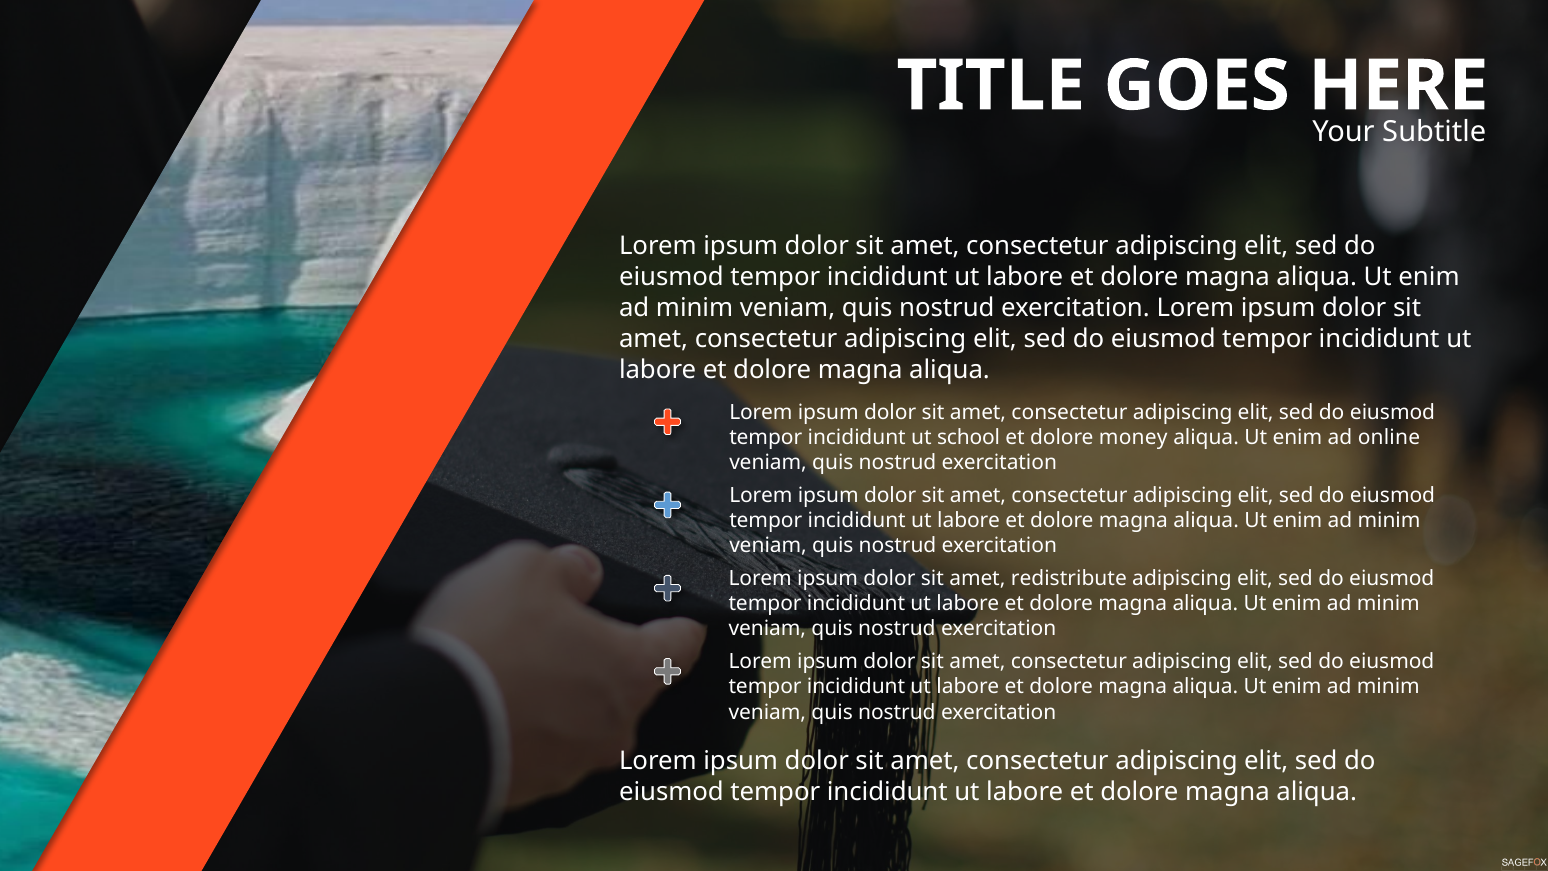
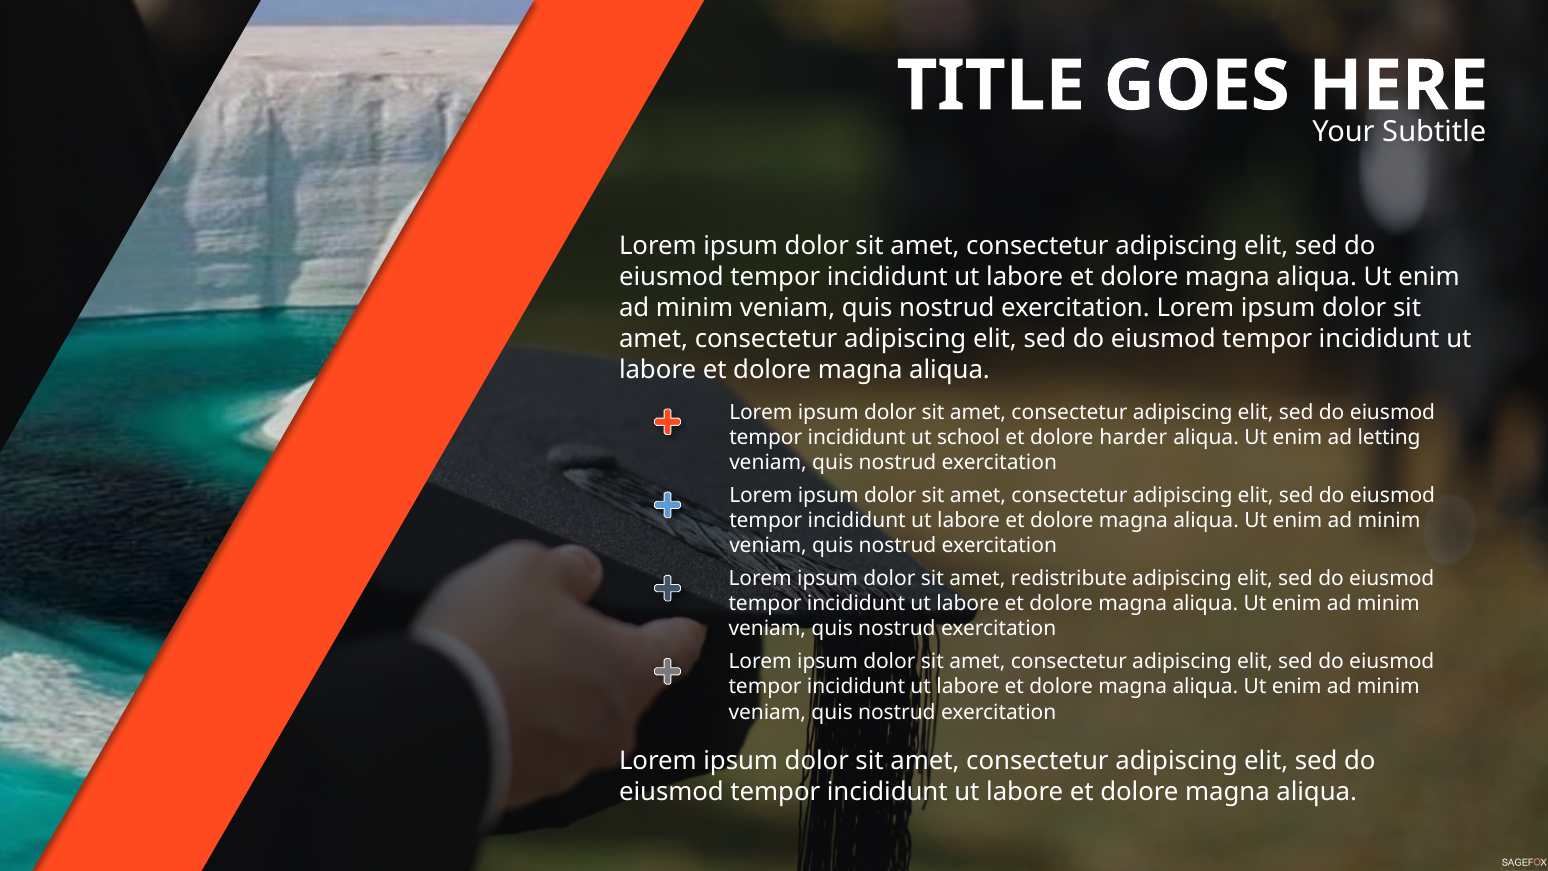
money: money -> harder (1133, 437)
online: online -> letting (1389, 437)
